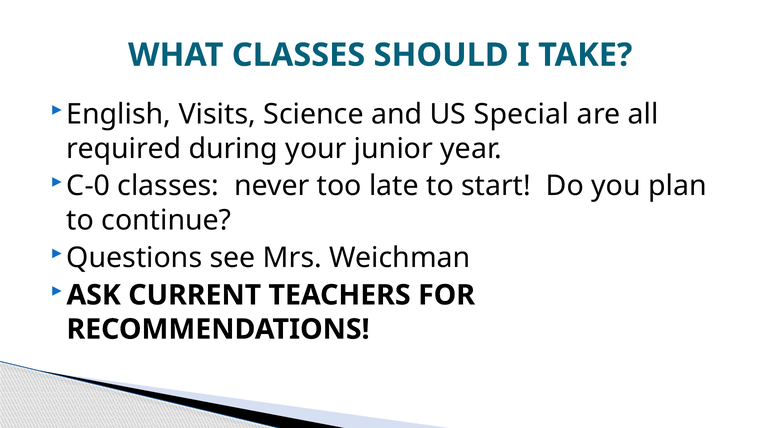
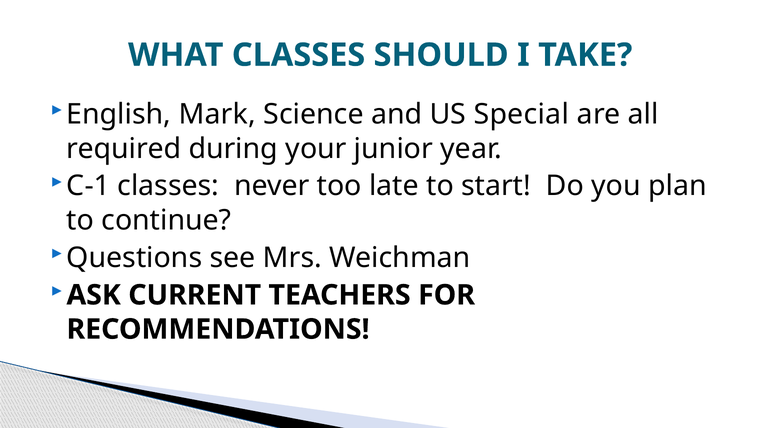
Visits: Visits -> Mark (217, 114)
C-0: C-0 -> C-1 (88, 186)
